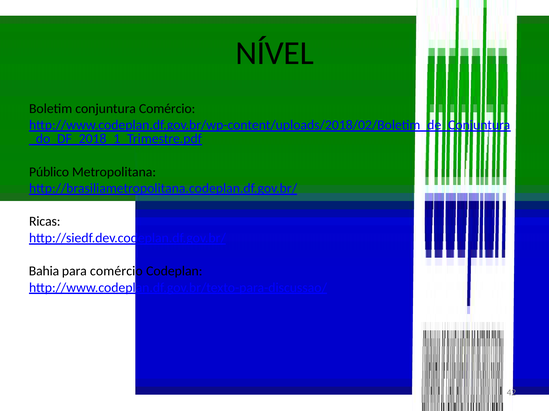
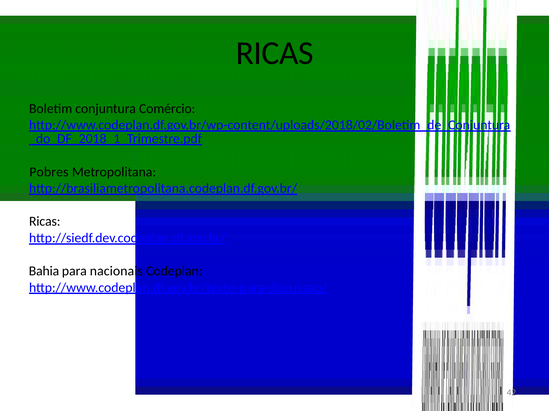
NÍVEL: NÍVEL -> RICAS (275, 53)
Público: Público -> Pobres (49, 172)
para comércio: comércio -> nacionais (116, 272)
